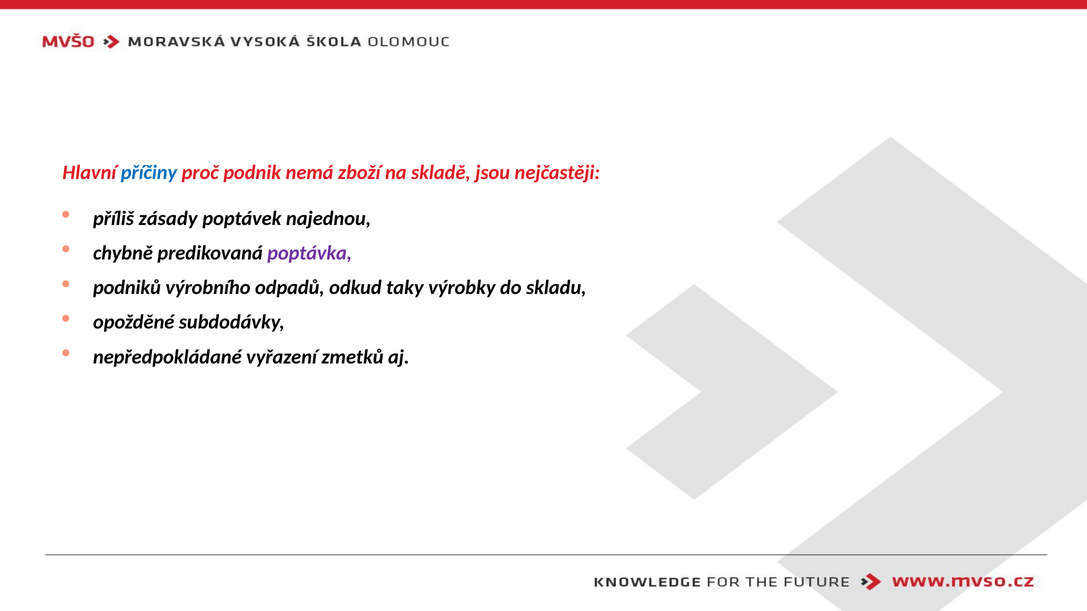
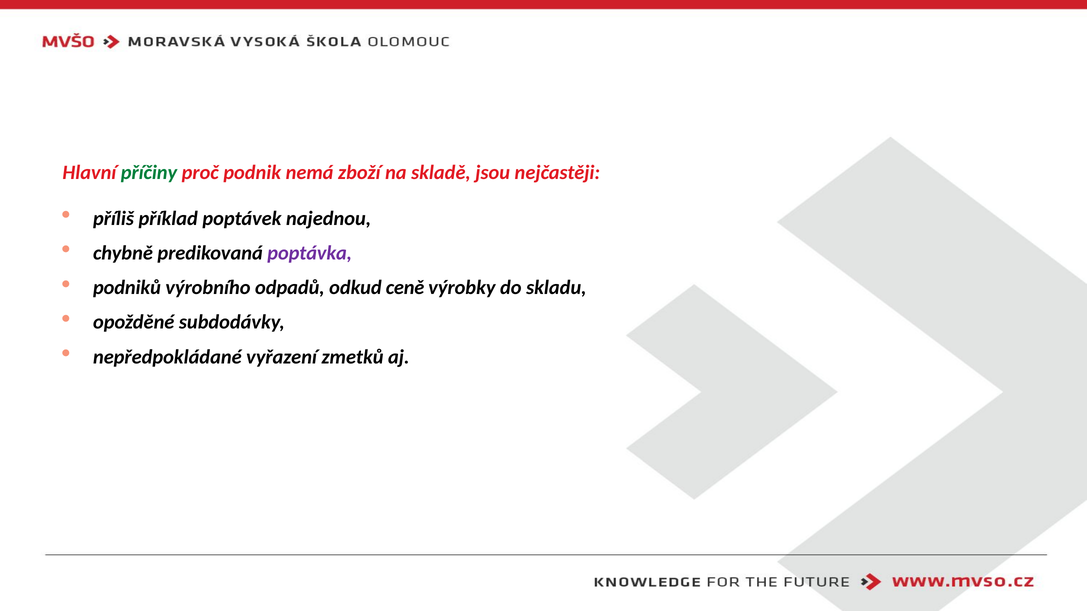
příčiny colour: blue -> green (149, 173)
zásady: zásady -> příklad (168, 219)
taky: taky -> ceně (405, 288)
